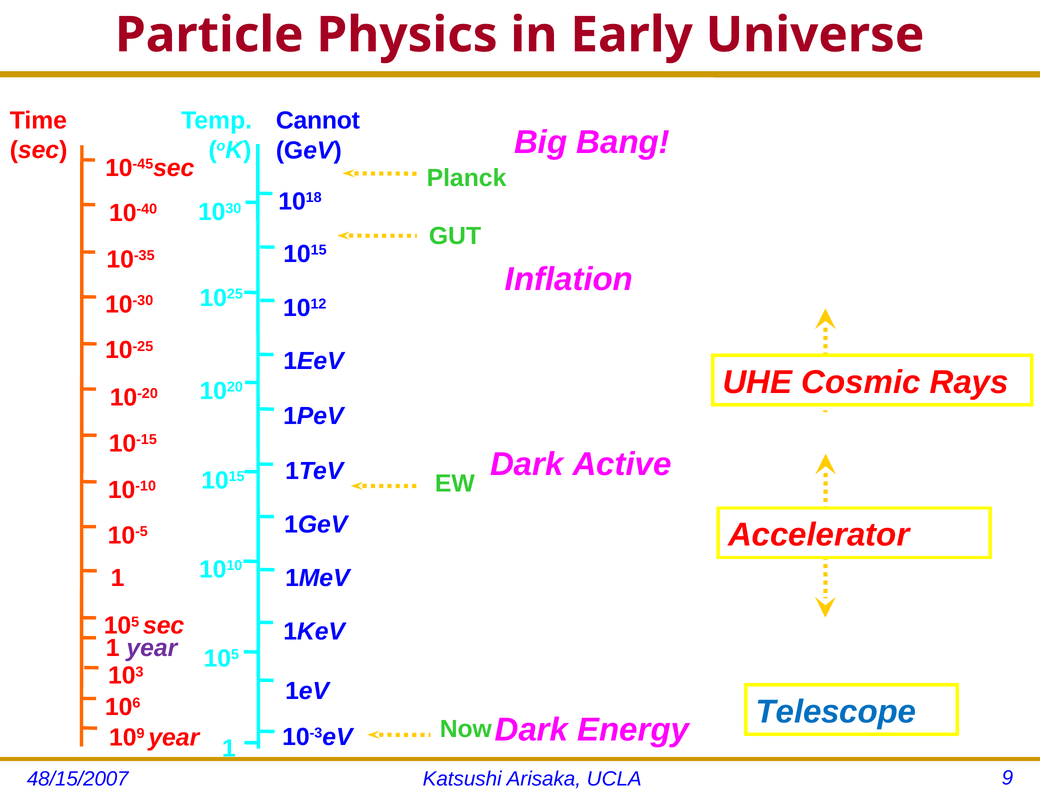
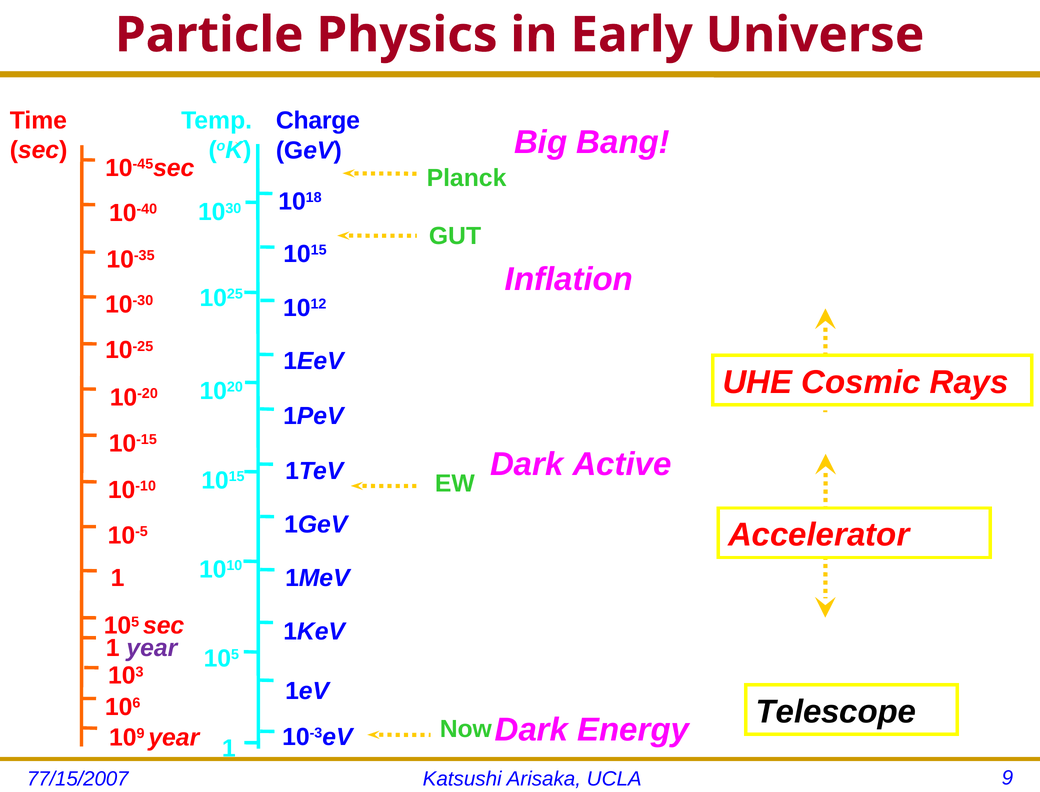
Cannot: Cannot -> Charge (318, 121)
Telescope colour: blue -> black (836, 712)
48/15/2007: 48/15/2007 -> 77/15/2007 (78, 779)
